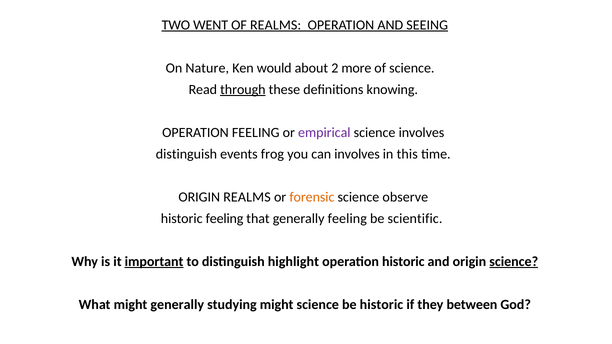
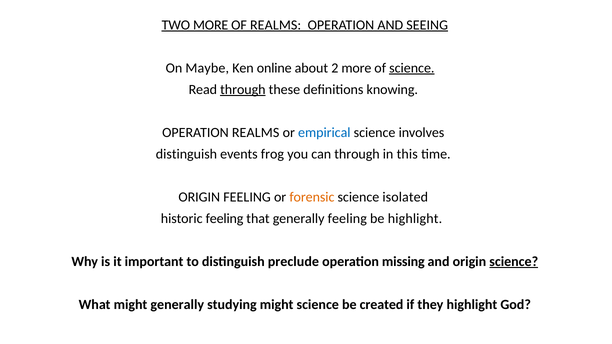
TWO WENT: WENT -> MORE (211, 25)
Nature: Nature -> Maybe (207, 68)
would: would -> online (274, 68)
science underline: none -> present (412, 68)
OPERATION FEELING: FEELING -> REALMS (256, 133)
empirical colour: purple -> blue (324, 133)
can involves: involves -> through (357, 154)
ORIGIN REALMS: REALMS -> FEELING (247, 197)
observe: observe -> isolated (405, 197)
be scientific: scientific -> highlight (415, 219)
important underline: present -> none (154, 262)
highlight: highlight -> preclude (293, 262)
operation historic: historic -> missing (403, 262)
be historic: historic -> created (382, 305)
they between: between -> highlight (472, 305)
